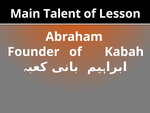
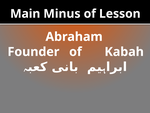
Talent: Talent -> Minus (62, 14)
